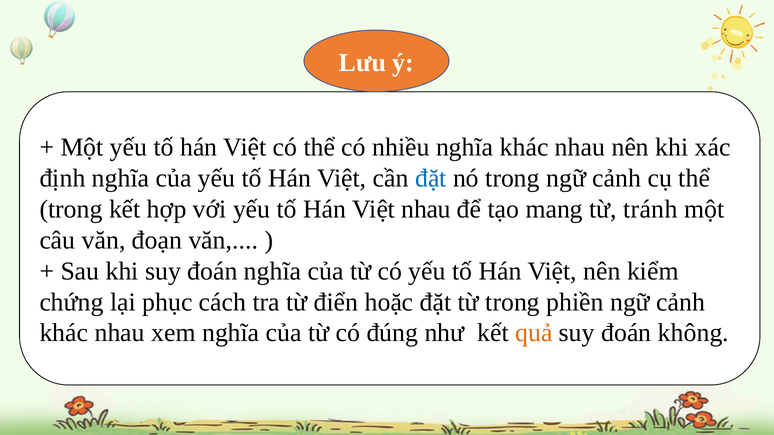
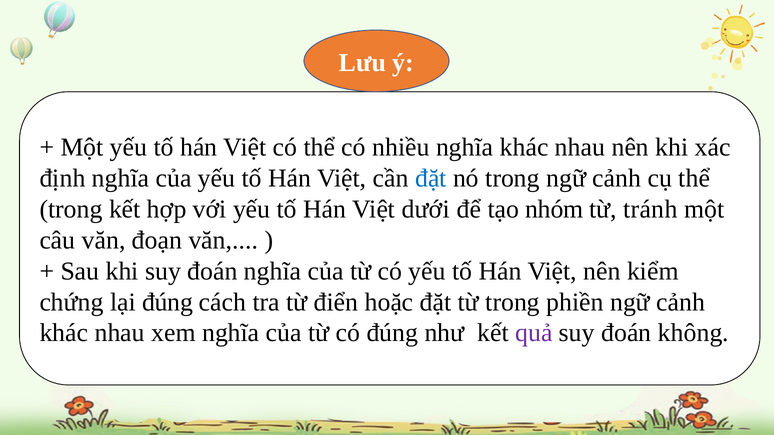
Việt nhau: nhau -> dưới (426, 209)
mang: mang -> nhóm (554, 209)
lại phục: phục -> đúng (168, 302)
quả colour: orange -> purple (534, 333)
